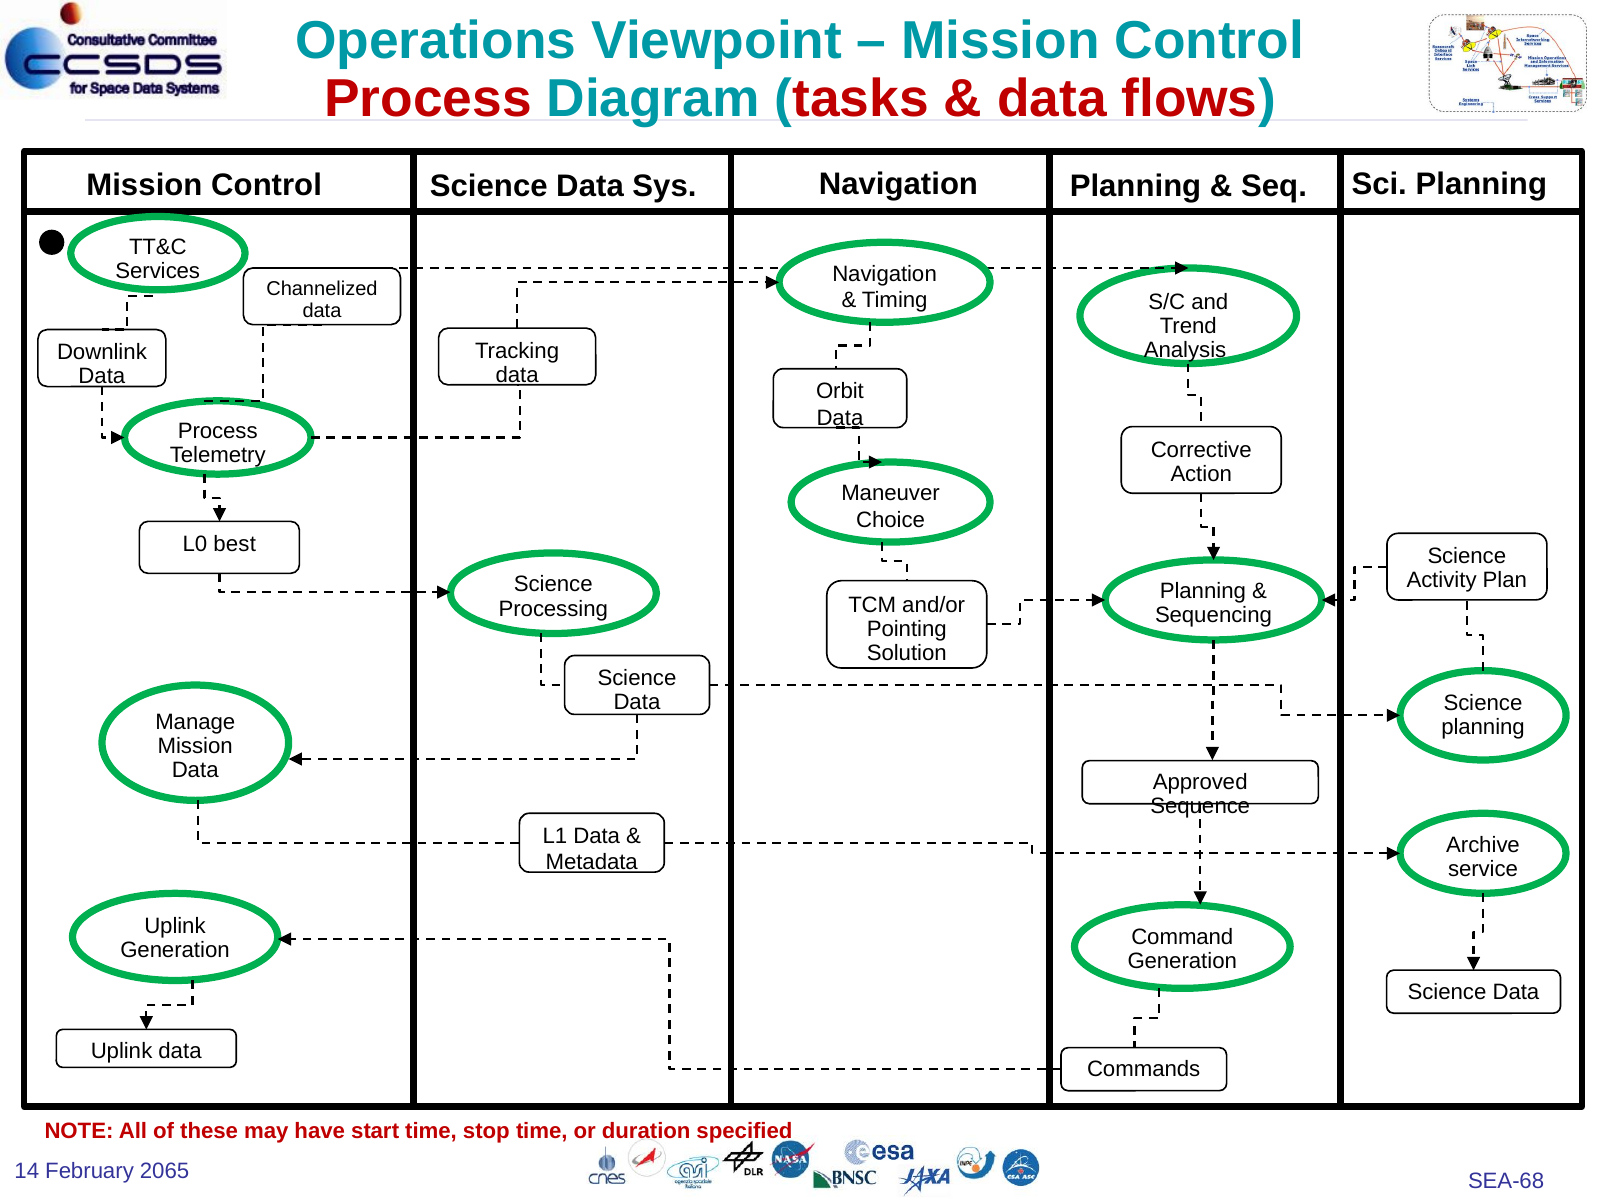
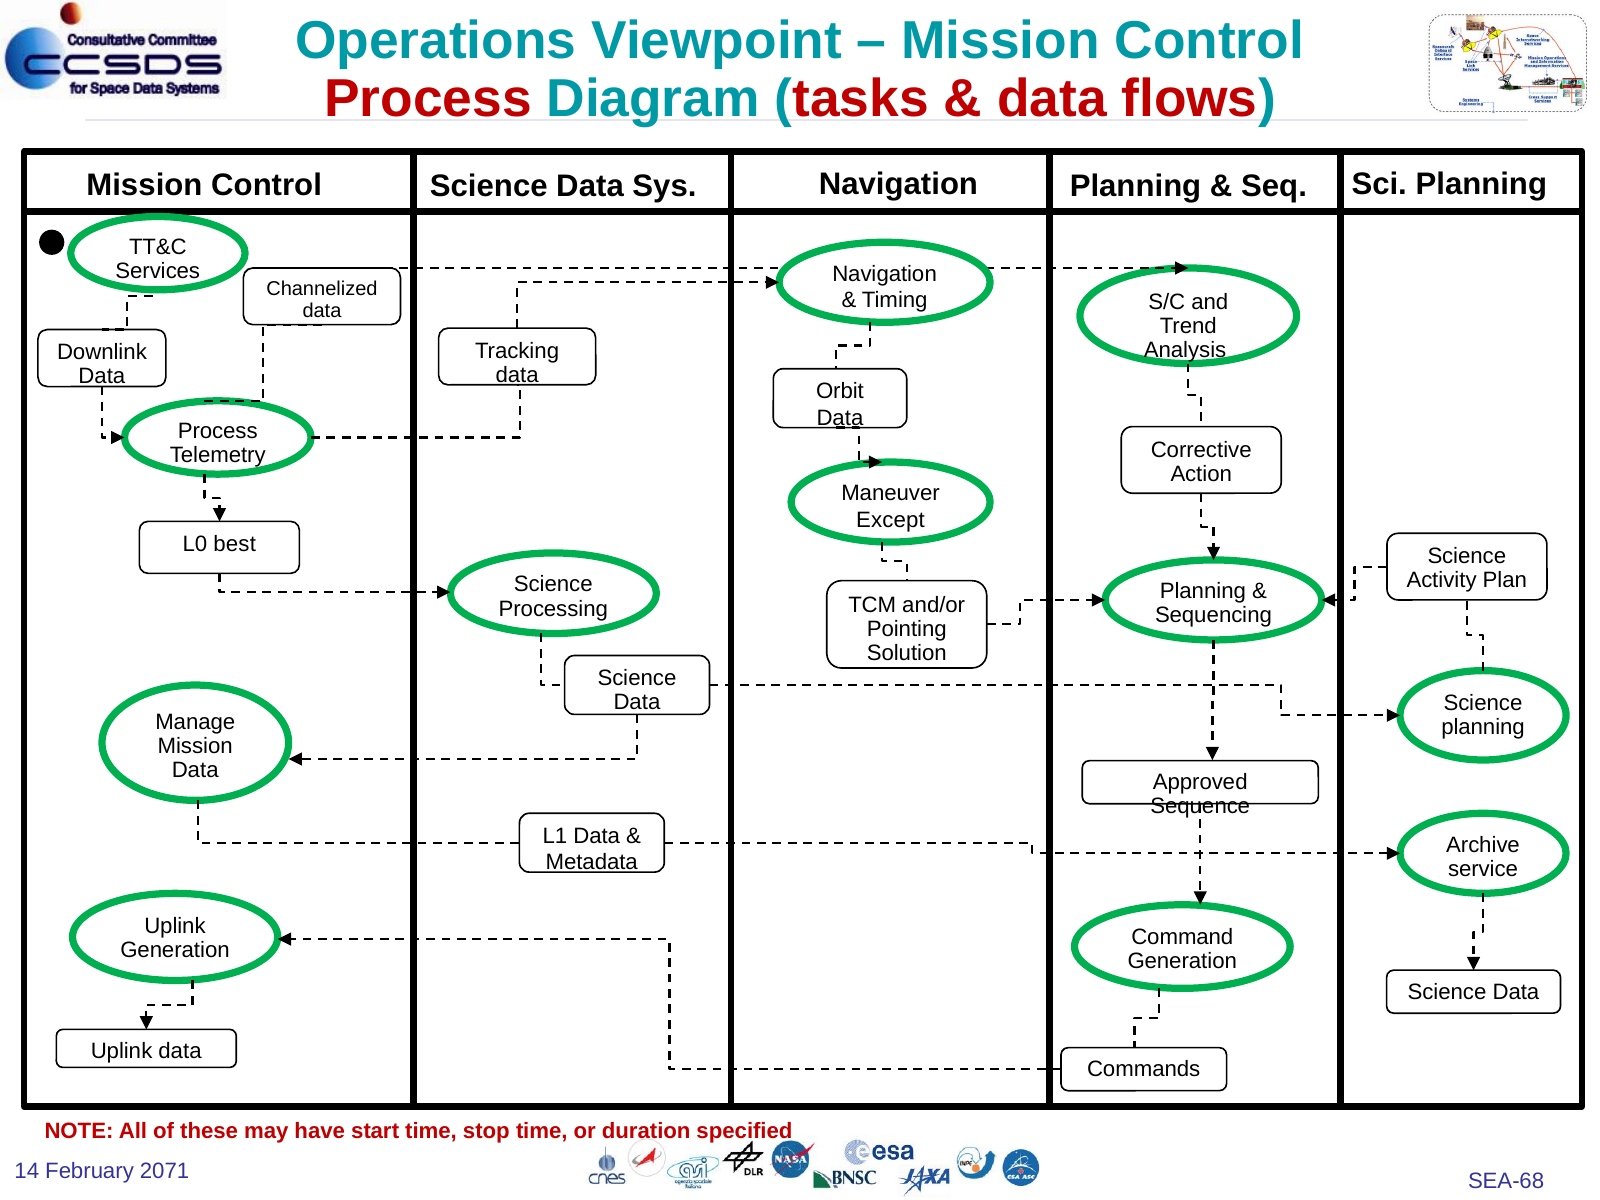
Choice: Choice -> Except (890, 520)
2065: 2065 -> 2071 (165, 1172)
